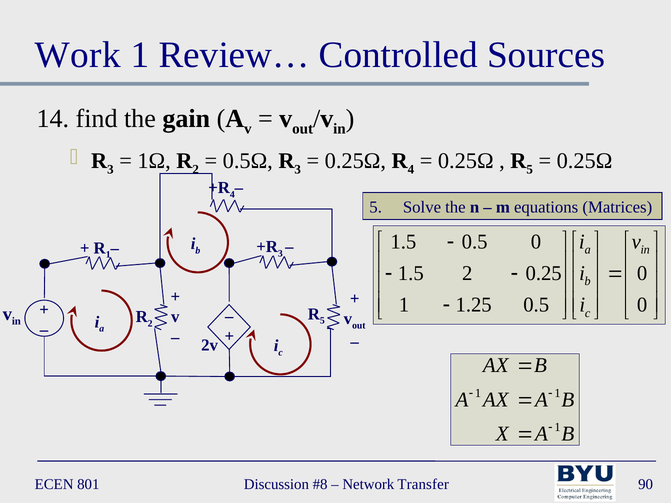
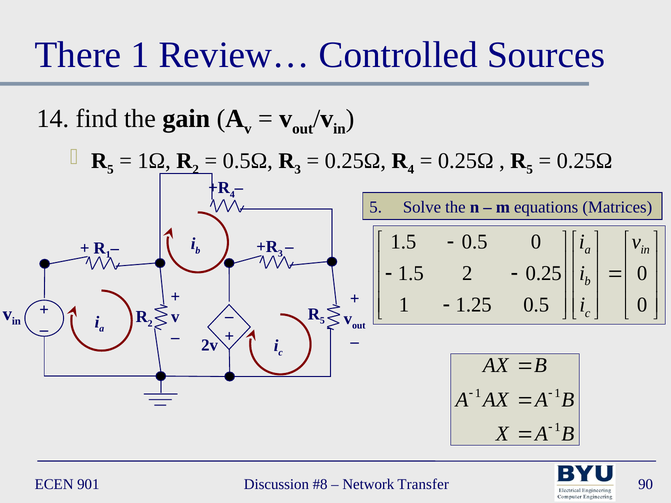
Work: Work -> There (78, 55)
3: 3 -> 5 (110, 170)
801: 801 -> 901 (88, 485)
